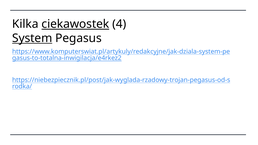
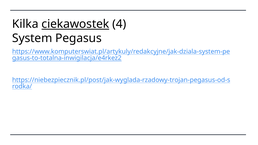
System underline: present -> none (32, 38)
